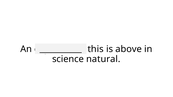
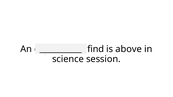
this: this -> find (96, 49)
natural: natural -> session (103, 59)
